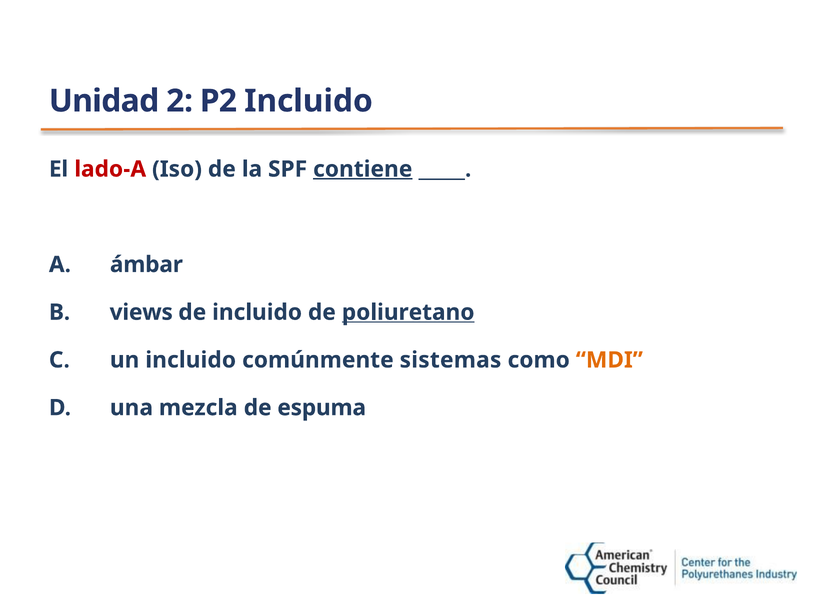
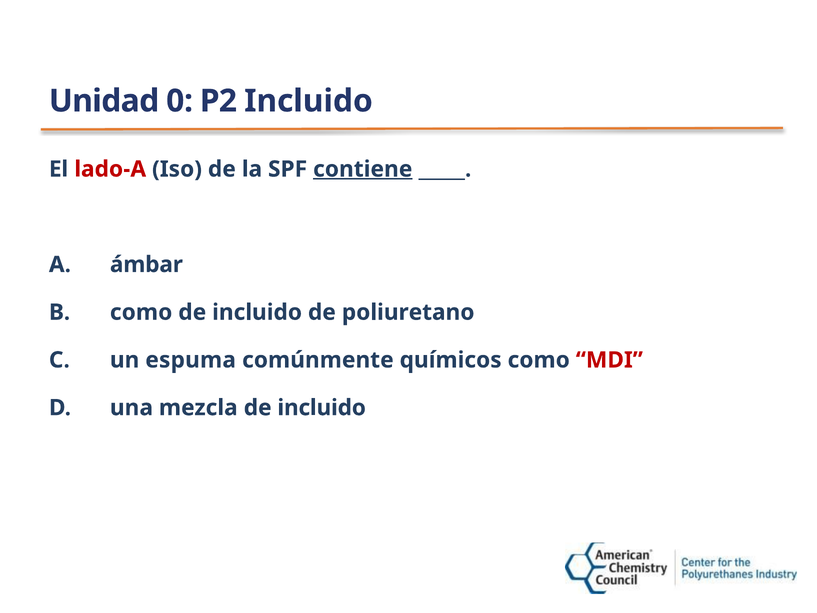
2: 2 -> 0 (180, 101)
views: views -> como (141, 312)
poliuretano underline: present -> none (408, 312)
un incluido: incluido -> espuma (191, 360)
sistemas: sistemas -> químicos (451, 360)
MDI colour: orange -> red (609, 360)
mezcla de espuma: espuma -> incluido (322, 408)
